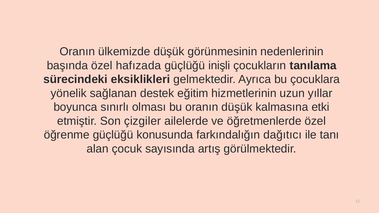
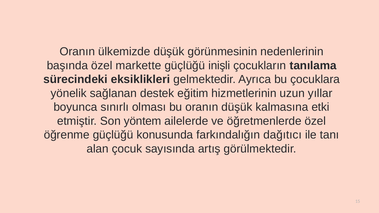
hafızada: hafızada -> markette (138, 66)
çizgiler: çizgiler -> yöntem (143, 121)
